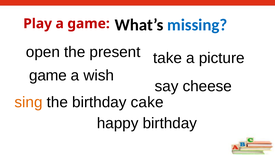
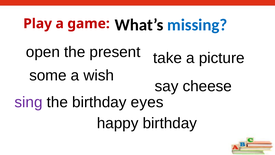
game: game -> some (48, 75)
sing colour: orange -> purple (29, 102)
cake: cake -> eyes (147, 102)
